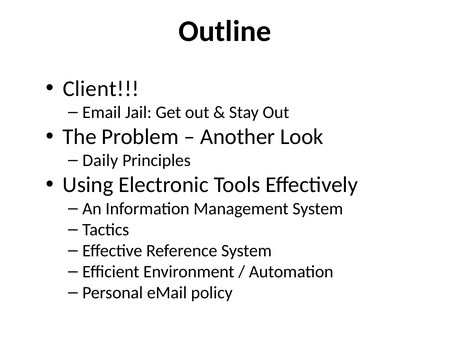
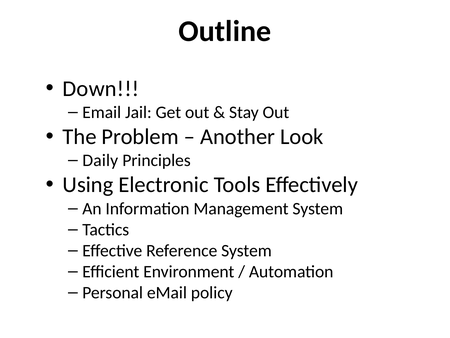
Client: Client -> Down (101, 89)
